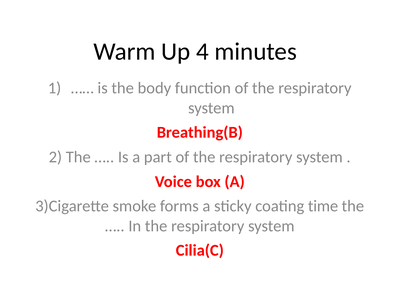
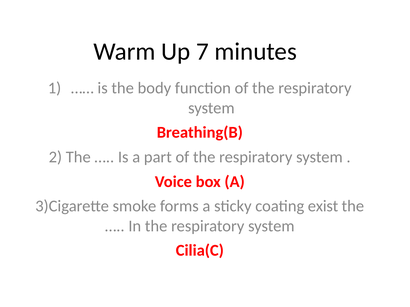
4: 4 -> 7 (202, 52)
time: time -> exist (323, 207)
